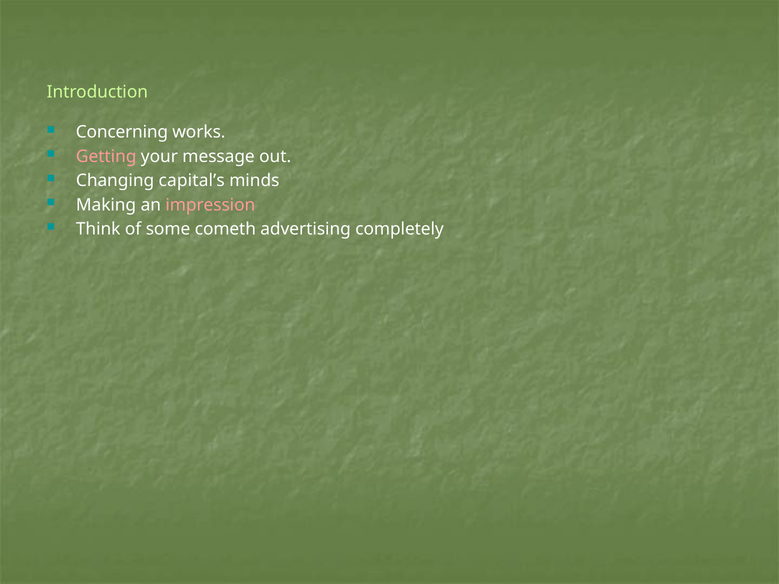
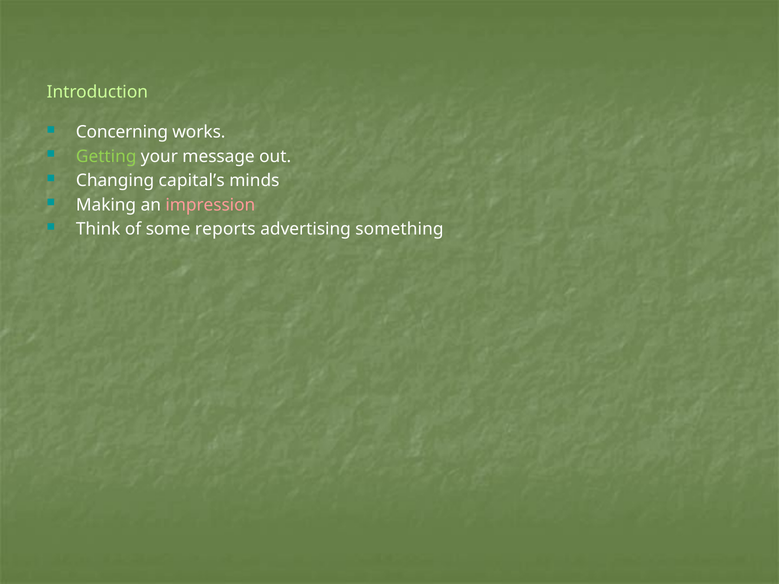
Getting colour: pink -> light green (106, 157)
cometh: cometh -> reports (225, 229)
completely: completely -> something (399, 229)
